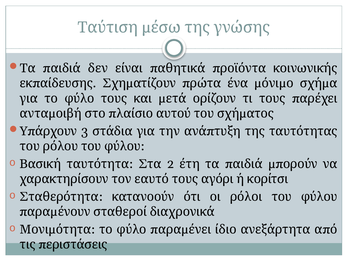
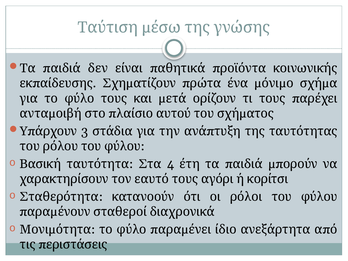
2: 2 -> 4 (171, 164)
